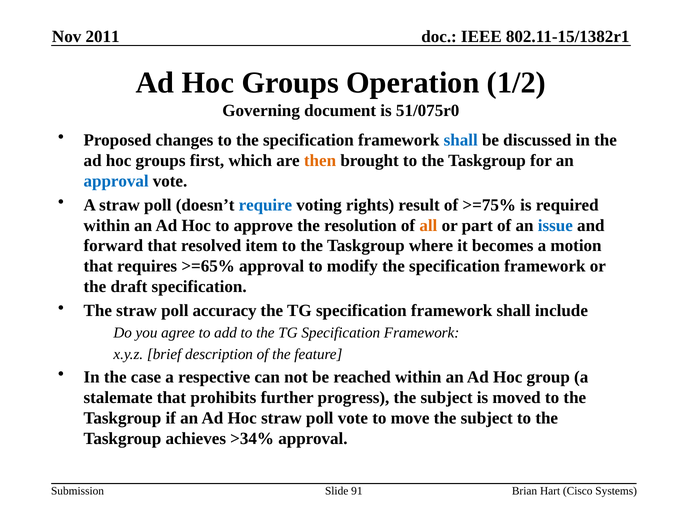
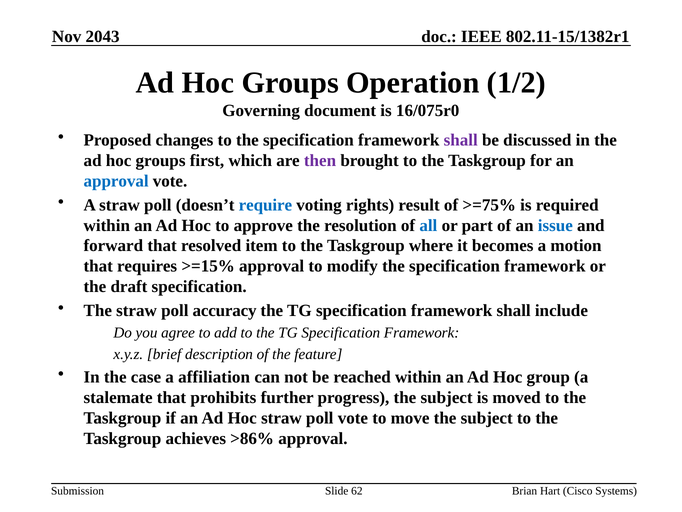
2011: 2011 -> 2043 (103, 36)
51/075r0: 51/075r0 -> 16/075r0 (428, 110)
shall colour: blue -> purple (461, 140)
then colour: orange -> purple (320, 160)
all colour: orange -> blue (428, 225)
>=65%: >=65% -> >=15% (208, 266)
respective: respective -> affiliation (214, 377)
>34%: >34% -> >86% (252, 438)
91: 91 -> 62 (357, 491)
